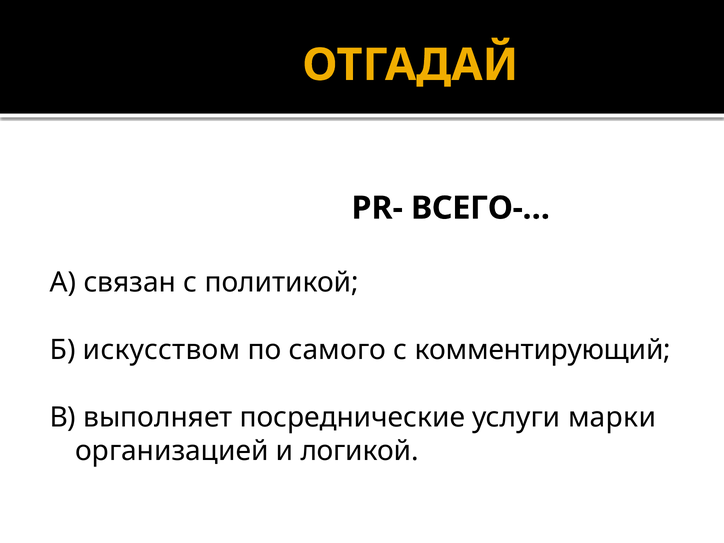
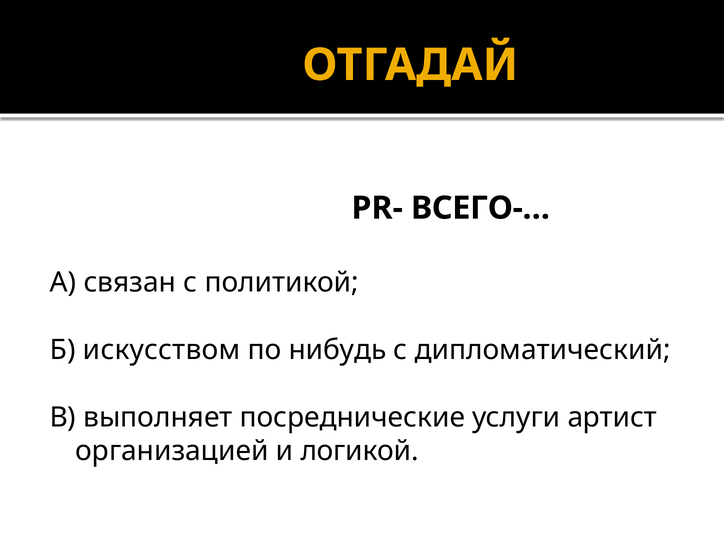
самого: самого -> нибудь (338, 350)
комментирующий: комментирующий -> дипломатический (543, 350)
марки: марки -> артист (612, 417)
